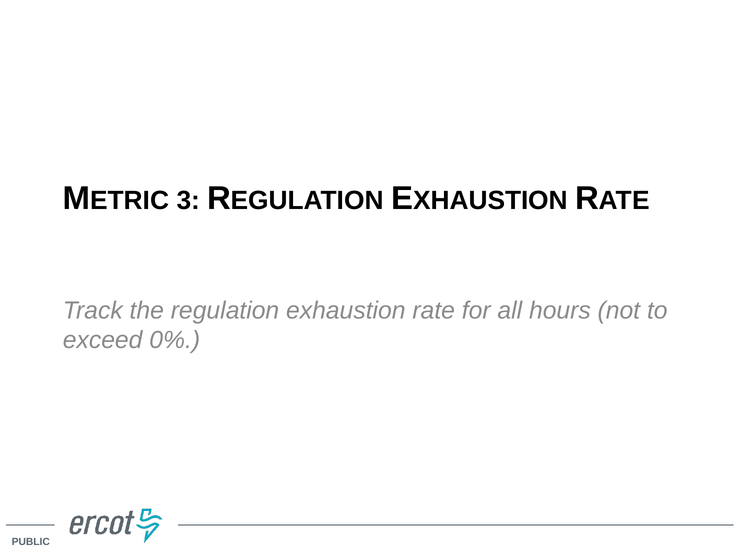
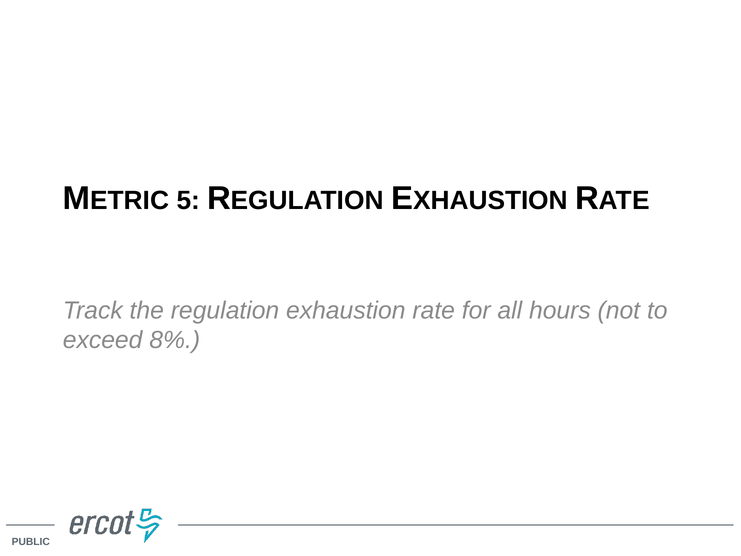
3: 3 -> 5 (188, 201)
0%: 0% -> 8% (175, 340)
